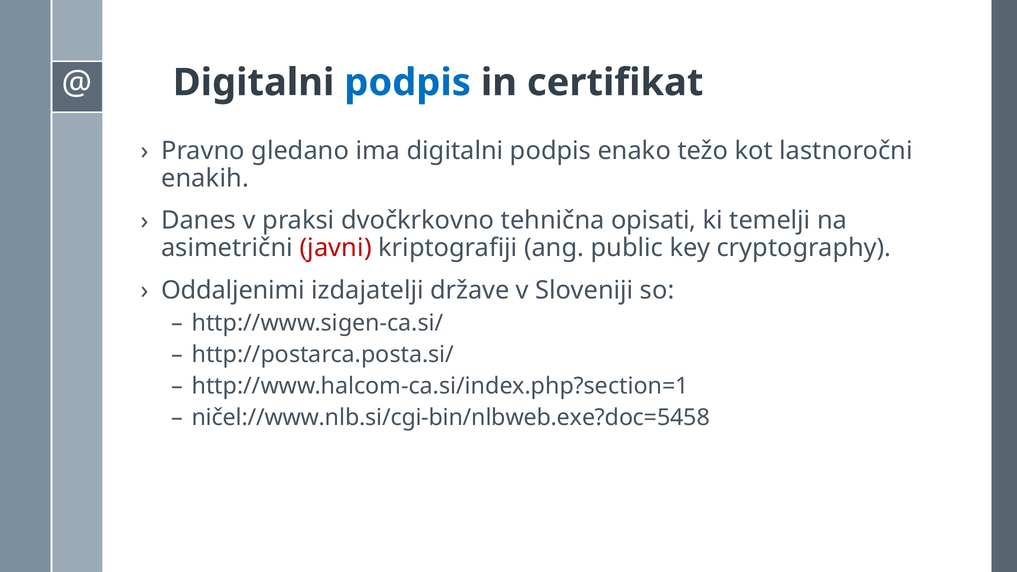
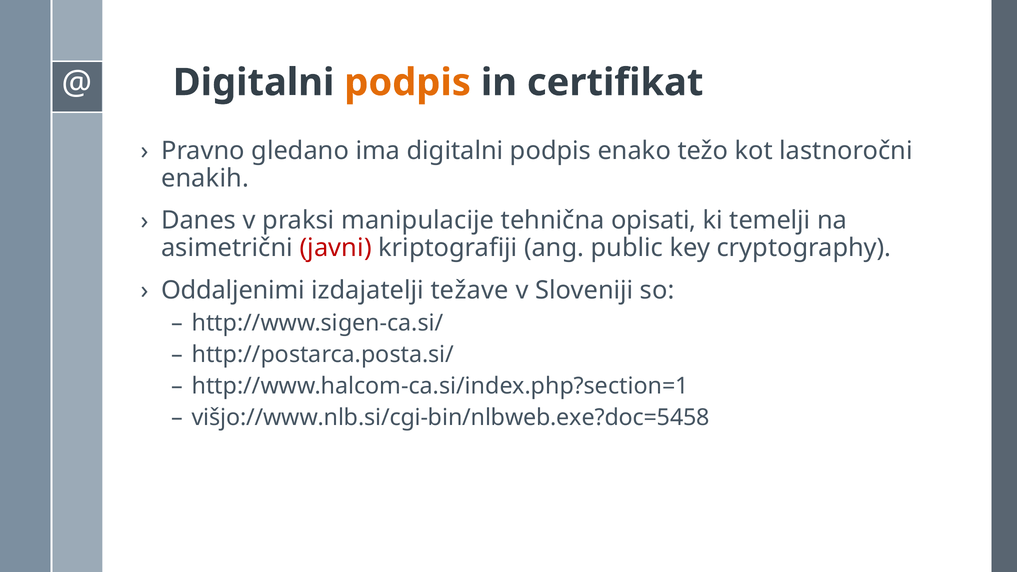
podpis colour: blue -> orange (408, 83)
dvočkrkovno: dvočkrkovno -> manipulacije (418, 221)
države: države -> težave (470, 290)
ničel://www.nlb.si/cgi-bin/nlbweb.exe?doc=5458: ničel://www.nlb.si/cgi-bin/nlbweb.exe?doc=5458 -> višjo://www.nlb.si/cgi-bin/nlbweb.exe?doc=5458 (451, 418)
